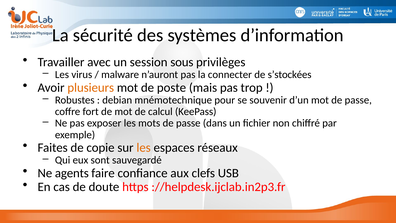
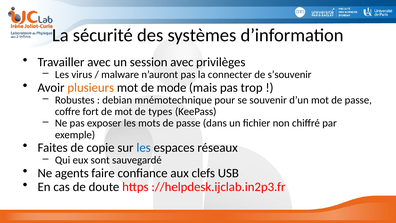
session sous: sous -> avec (182, 62)
s’stockées: s’stockées -> s’souvenir (290, 74)
poste: poste -> mode (172, 87)
calcul: calcul -> types (160, 111)
les colour: orange -> blue (144, 148)
